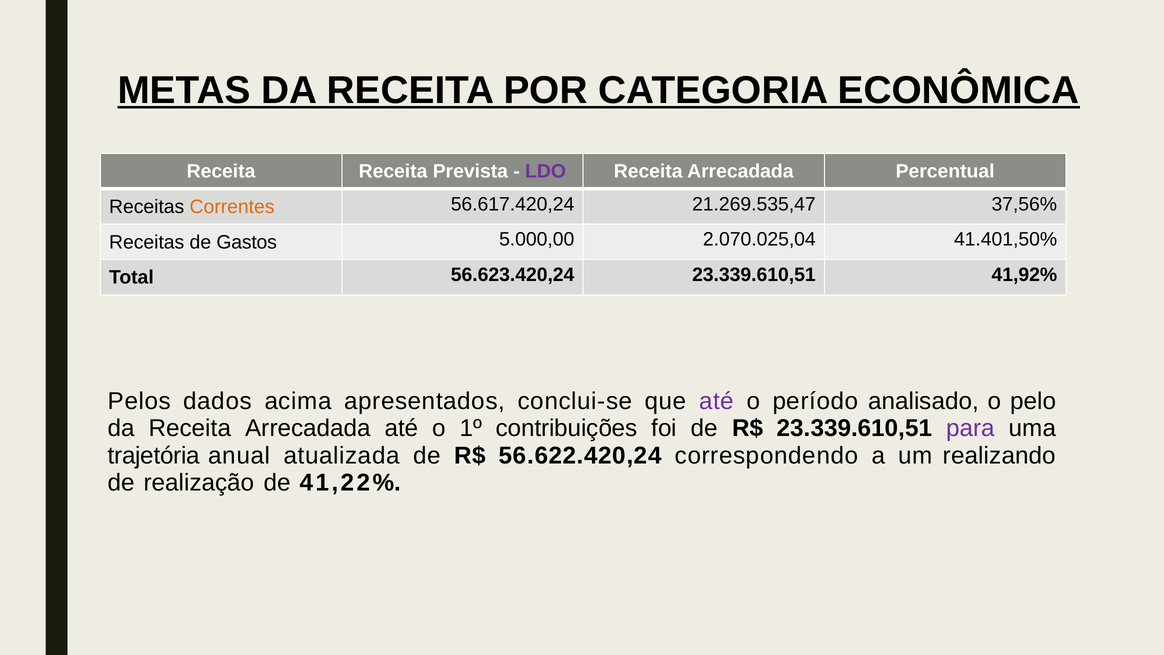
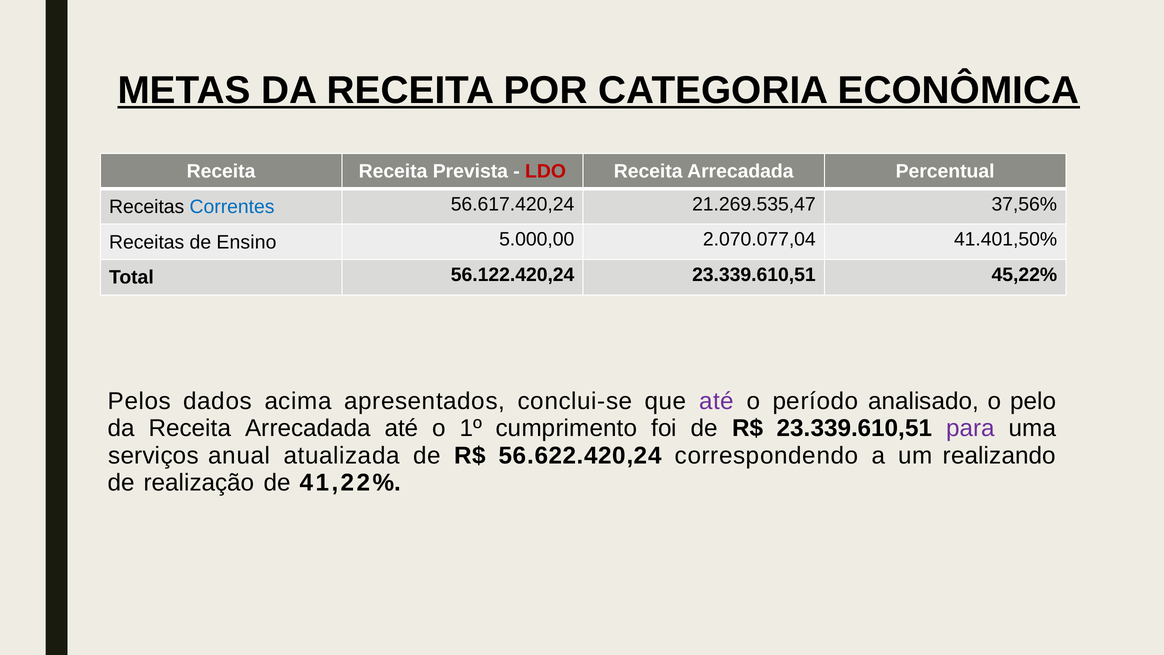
LDO colour: purple -> red (546, 171)
Correntes colour: orange -> blue (232, 207)
Gastos: Gastos -> Ensino (246, 242)
2.070.025,04: 2.070.025,04 -> 2.070.077,04 (759, 239)
56.623.420,24: 56.623.420,24 -> 56.122.420,24 (513, 275)
41,92%: 41,92% -> 45,22% (1024, 275)
contribuições: contribuições -> cumprimento (566, 428)
trajetória: trajetória -> serviços (154, 455)
